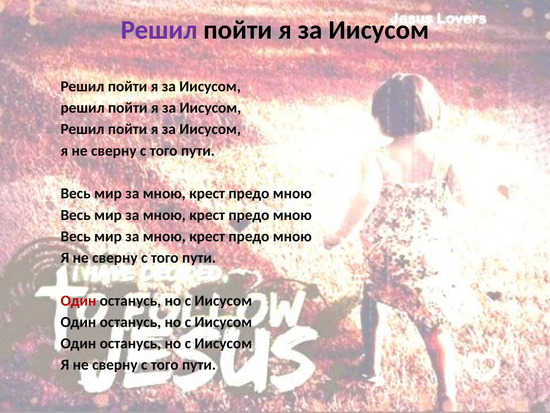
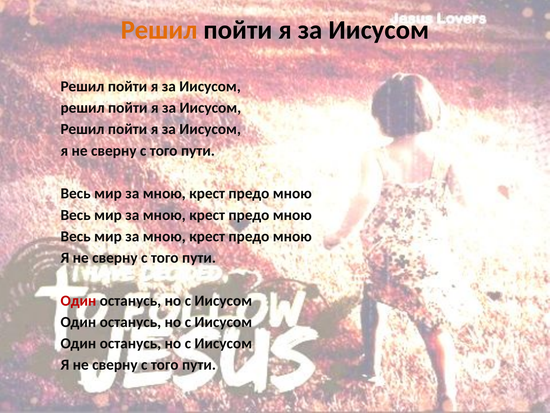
Решил colour: purple -> orange (159, 30)
